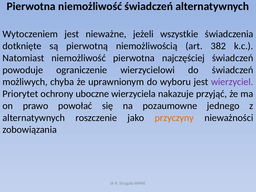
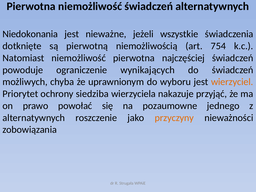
Wytoczeniem: Wytoczeniem -> Niedokonania (30, 34)
382: 382 -> 754 (218, 46)
wierzycielowi: wierzycielowi -> wynikających (148, 70)
wierzyciel colour: purple -> orange (232, 82)
uboczne: uboczne -> siedziba (92, 94)
